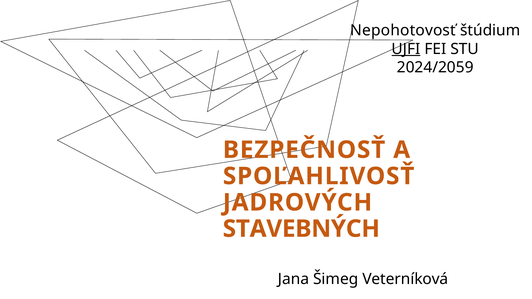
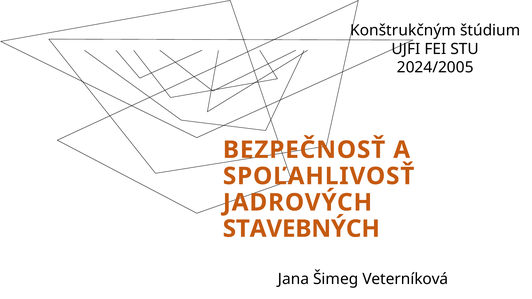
Nepohotovosť: Nepohotovosť -> Konštrukčným (403, 30)
UJFI underline: present -> none (406, 49)
2024/2059: 2024/2059 -> 2024/2005 (435, 68)
